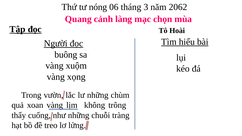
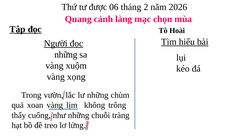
nóng: nóng -> được (98, 7)
3: 3 -> 2 (146, 7)
2062: 2062 -> 2026 (178, 7)
buông: buông -> những (66, 55)
